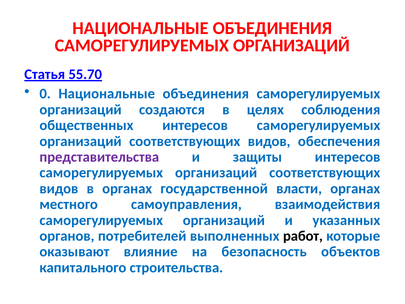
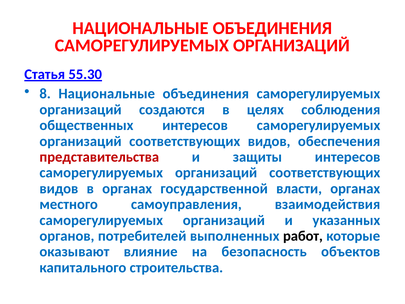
55.70: 55.70 -> 55.30 (85, 74)
0: 0 -> 8 (45, 94)
представительства colour: purple -> red (99, 157)
